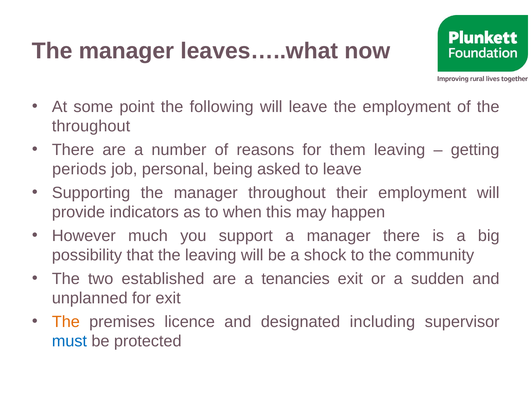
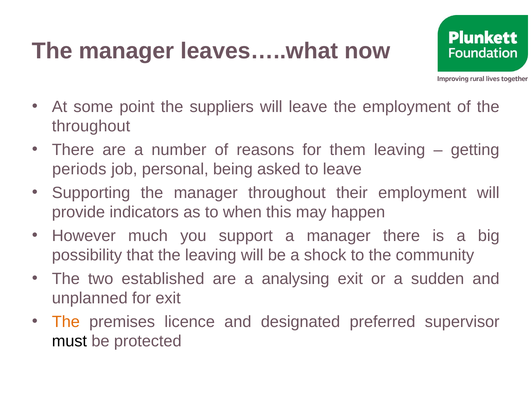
following: following -> suppliers (222, 107)
tenancies: tenancies -> analysing (296, 279)
including: including -> preferred (383, 322)
must colour: blue -> black (69, 341)
